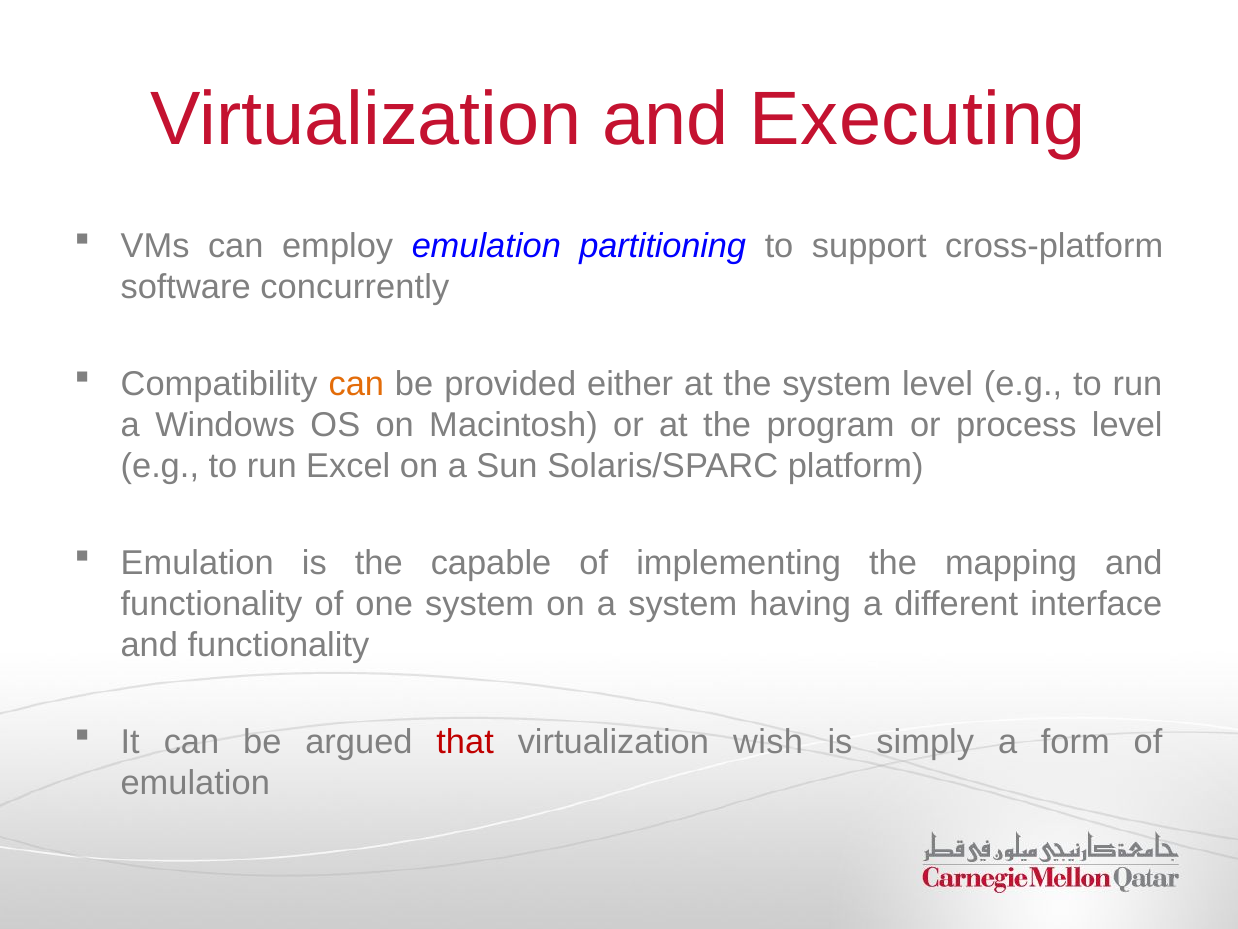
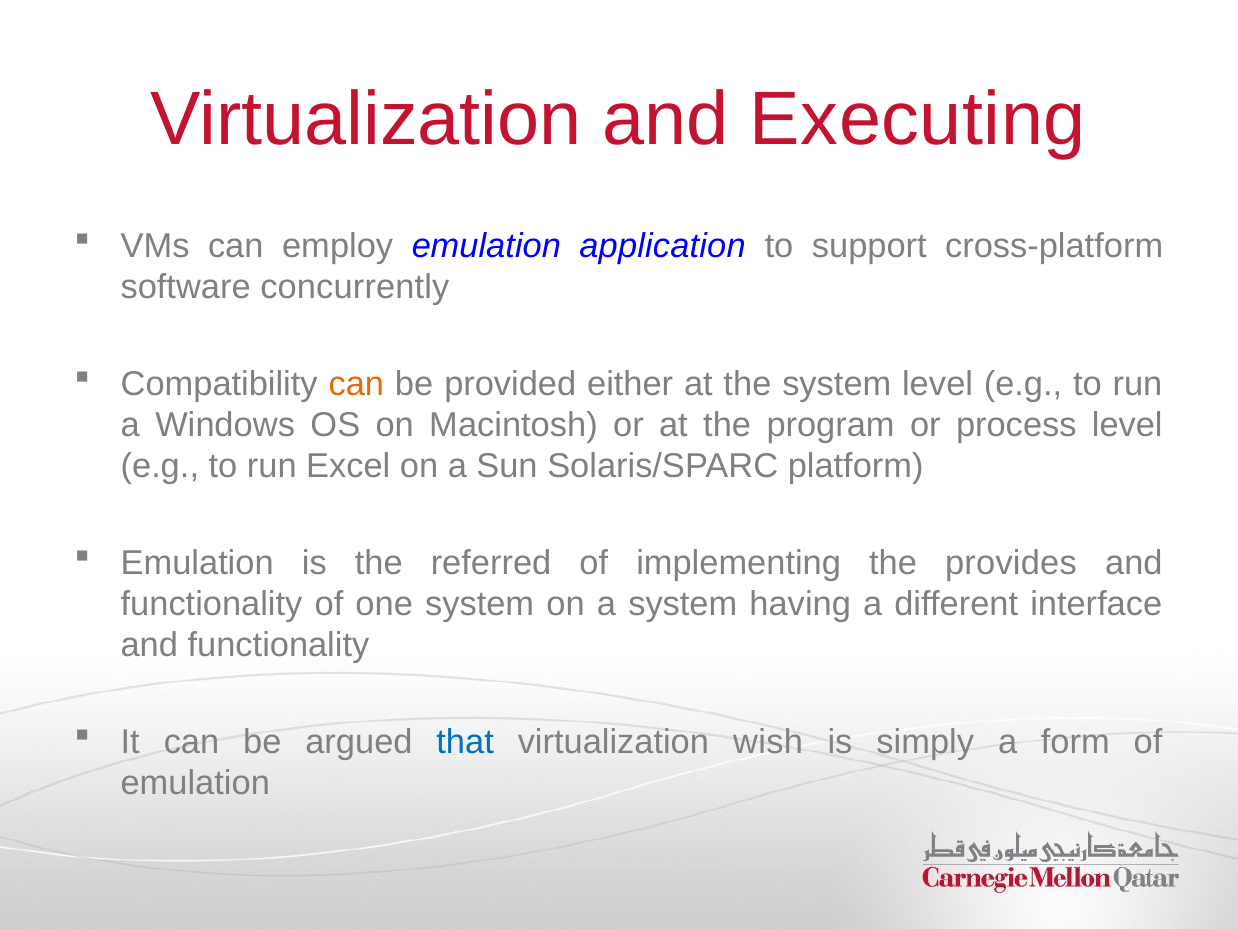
partitioning: partitioning -> application (663, 246)
capable: capable -> referred (491, 562)
mapping: mapping -> provides (1011, 562)
that colour: red -> blue (465, 741)
